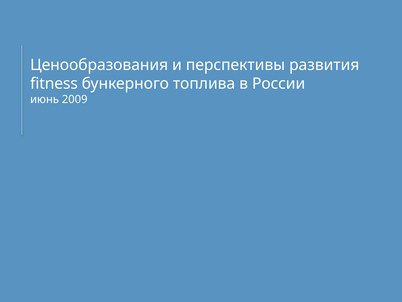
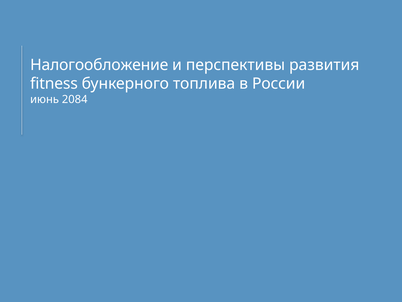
Ценообразования: Ценообразования -> Налогообложение (99, 65)
2009: 2009 -> 2084 (75, 99)
